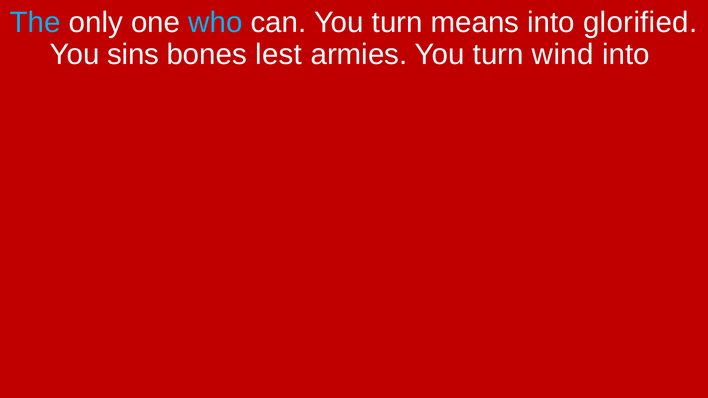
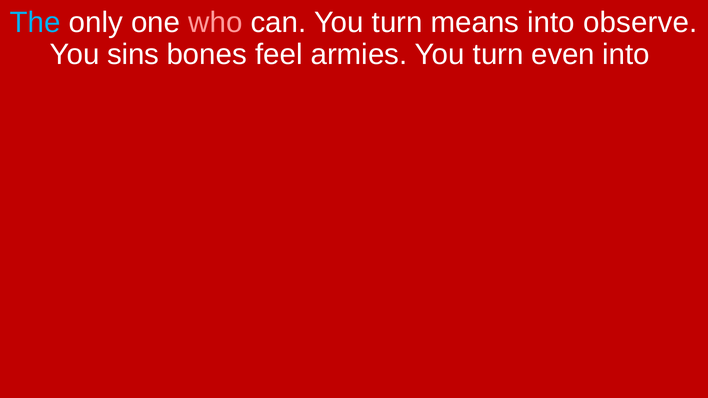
who colour: light blue -> pink (215, 22)
glorified: glorified -> observe (640, 22)
lest: lest -> feel (279, 54)
wind: wind -> even (563, 54)
